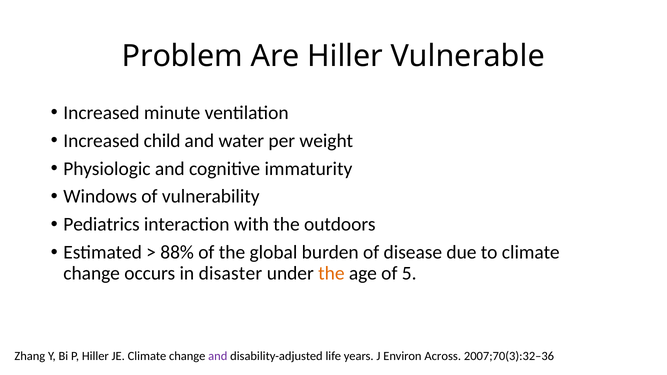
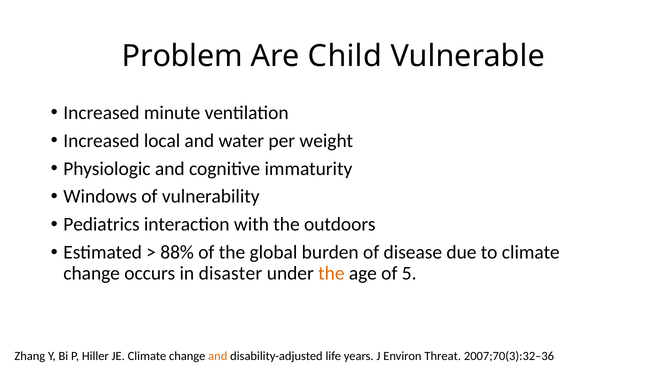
Are Hiller: Hiller -> Child (345, 56)
child: child -> local (162, 141)
and colour: purple -> orange (218, 356)
Across: Across -> Threat (443, 356)
